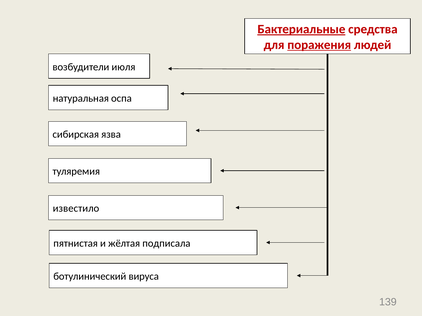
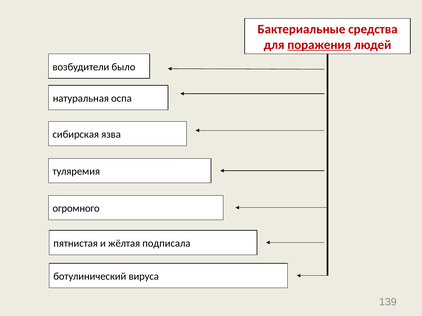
Бактериальные underline: present -> none (301, 29)
июля: июля -> было (123, 67)
известило: известило -> огромного (76, 209)
